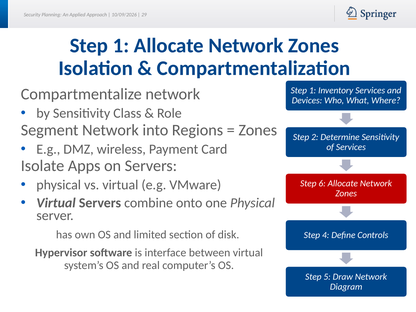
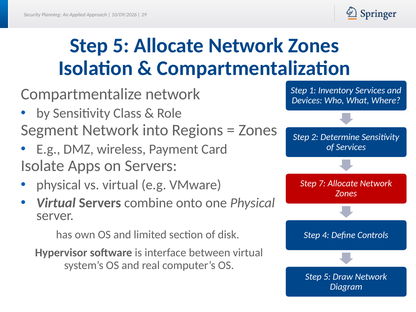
1: 1 -> 5 (121, 46)
6: 6 -> 7 (322, 184)
